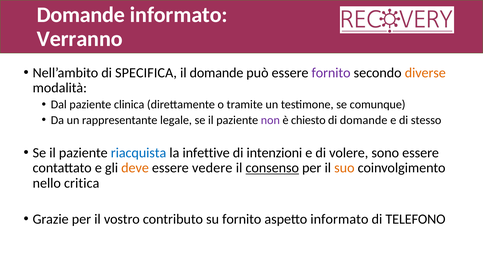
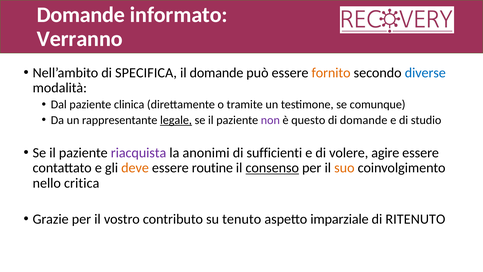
fornito colour: purple -> orange (331, 73)
diverse colour: orange -> blue (425, 73)
legale underline: none -> present (176, 120)
chiesto: chiesto -> questo (308, 120)
stesso: stesso -> studio (426, 120)
riacquista colour: blue -> purple (139, 153)
infettive: infettive -> anonimi (206, 153)
intenzioni: intenzioni -> sufficienti (274, 153)
sono: sono -> agire (385, 153)
vedere: vedere -> routine (212, 168)
su fornito: fornito -> tenuto (242, 219)
aspetto informato: informato -> imparziale (339, 219)
TELEFONO: TELEFONO -> RITENUTO (415, 219)
